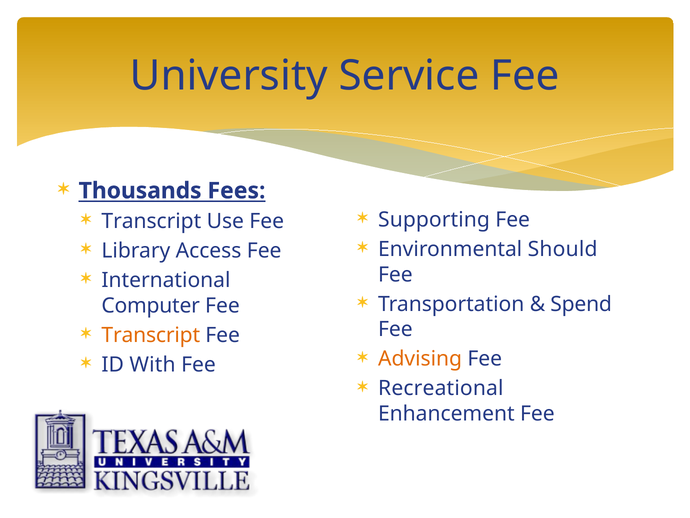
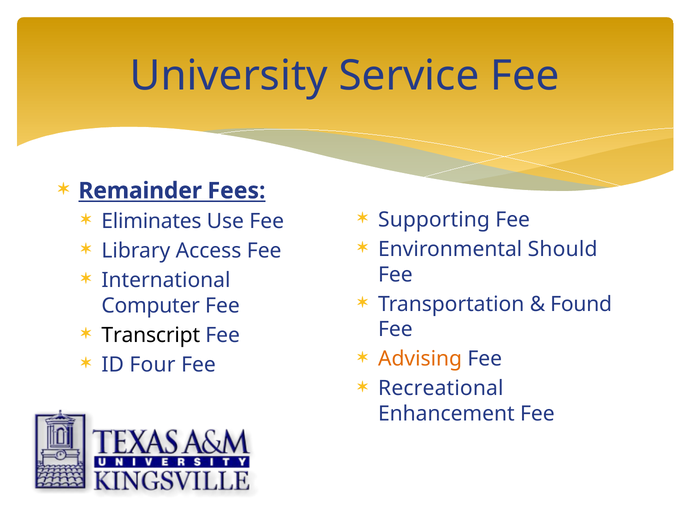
Thousands: Thousands -> Remainder (140, 191)
Transcript: Transcript -> Eliminates (151, 221)
Spend: Spend -> Found (581, 304)
Transcript colour: orange -> black (151, 335)
With: With -> Four (152, 364)
